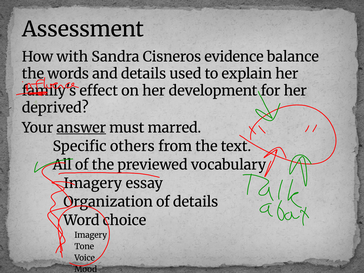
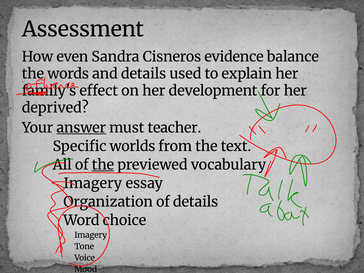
with: with -> even (72, 57)
marred: marred -> teacher (174, 128)
others: others -> worlds (132, 146)
the underline: none -> present (103, 165)
